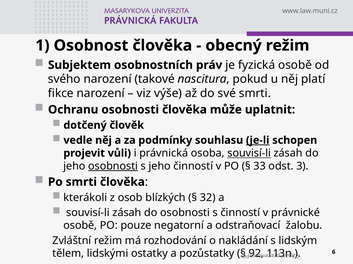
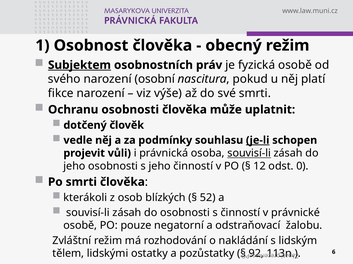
Subjektem underline: none -> present (79, 65)
takové: takové -> osobní (155, 79)
osobnosti underline: present -> none (113, 166)
33: 33 -> 12 (260, 166)
3: 3 -> 0 (302, 166)
32: 32 -> 52 (208, 198)
